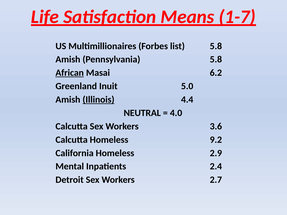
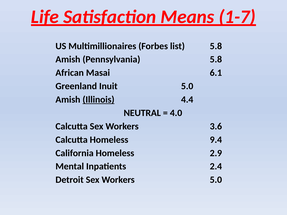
African underline: present -> none (70, 73)
6.2: 6.2 -> 6.1 (216, 73)
9.2: 9.2 -> 9.4 (216, 140)
Workers 2.7: 2.7 -> 5.0 (216, 180)
